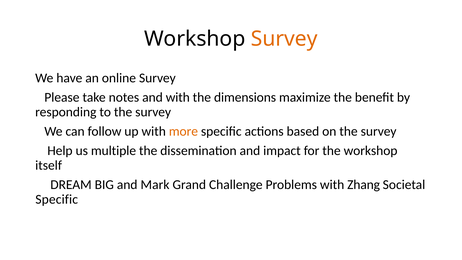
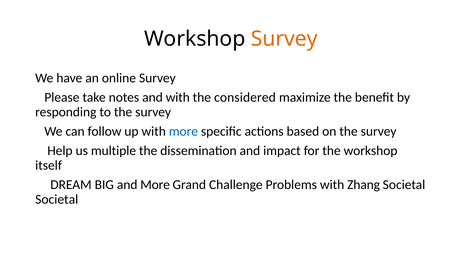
dimensions: dimensions -> considered (245, 97)
more colour: orange -> blue (183, 131)
and Mark: Mark -> More (155, 185)
Specific: Specific -> Societal (57, 199)
